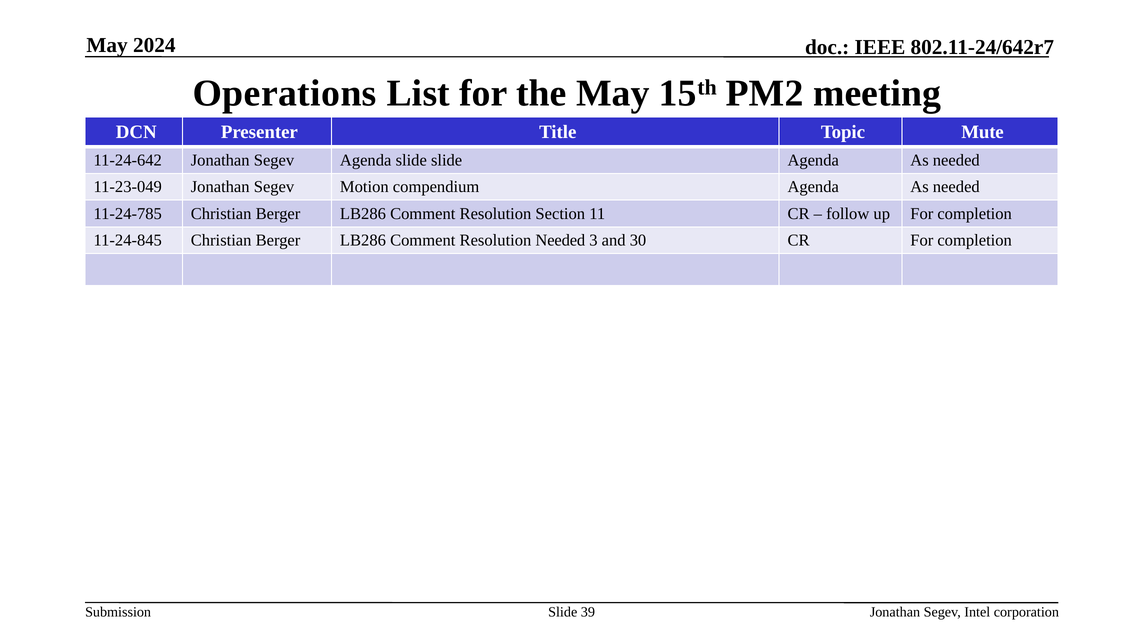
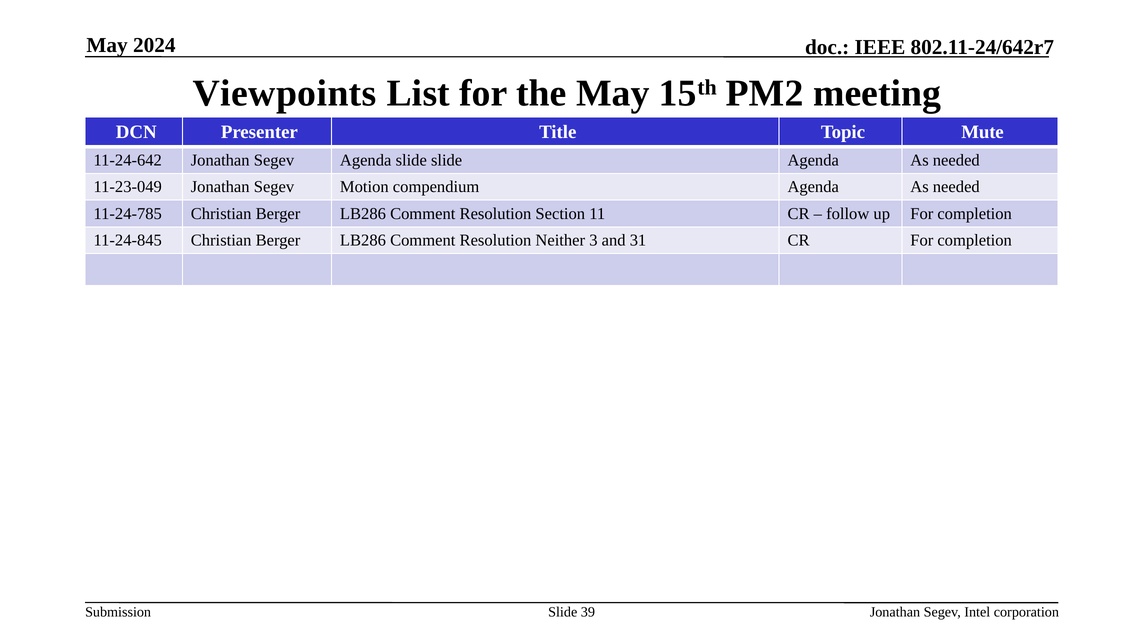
Operations: Operations -> Viewpoints (285, 94)
Resolution Needed: Needed -> Neither (560, 240)
30: 30 -> 31 (638, 240)
